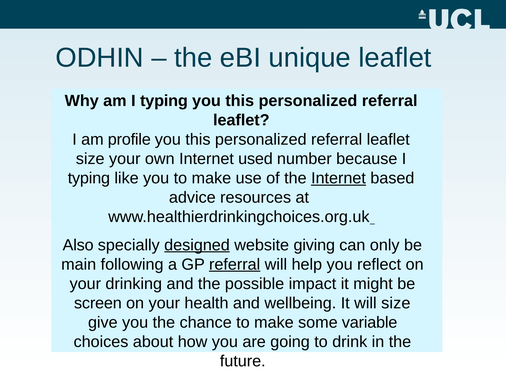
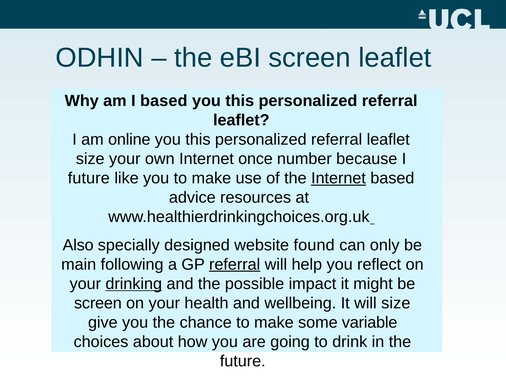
eBI unique: unique -> screen (310, 58)
am I typing: typing -> based (164, 101)
profile: profile -> online (129, 140)
used: used -> once (255, 159)
typing: typing -> future (89, 178)
designed underline: present -> none (197, 245)
giving: giving -> found (314, 245)
drinking underline: none -> present (134, 284)
